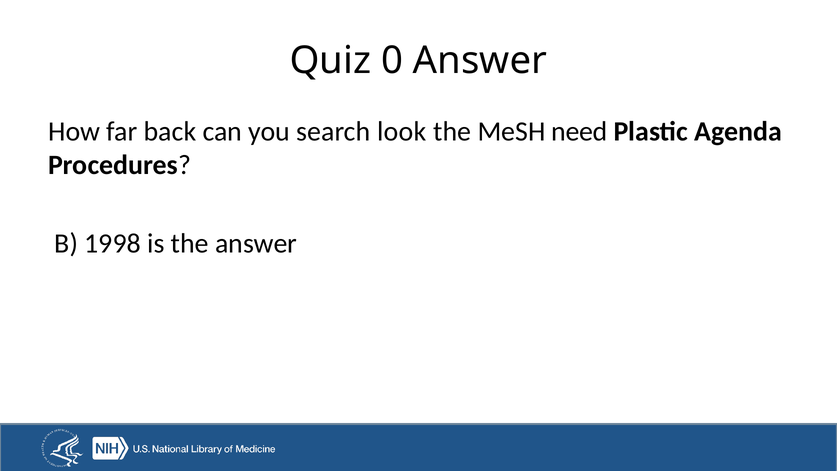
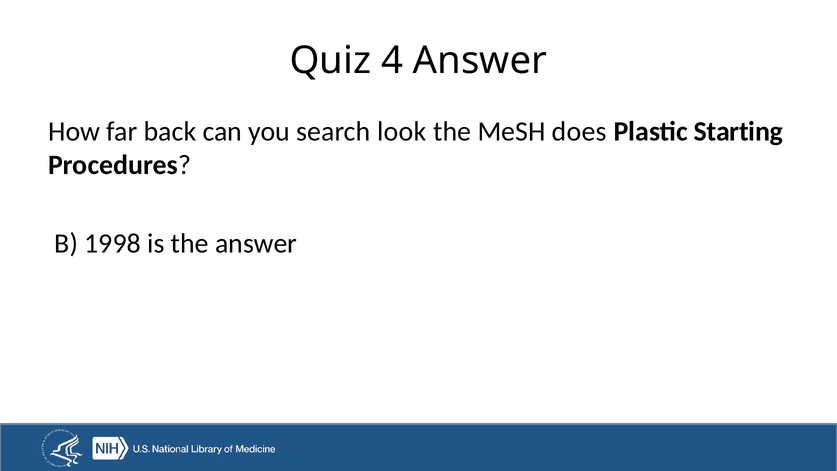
0: 0 -> 4 (392, 61)
need: need -> does (579, 132)
Agenda: Agenda -> Starting (738, 132)
